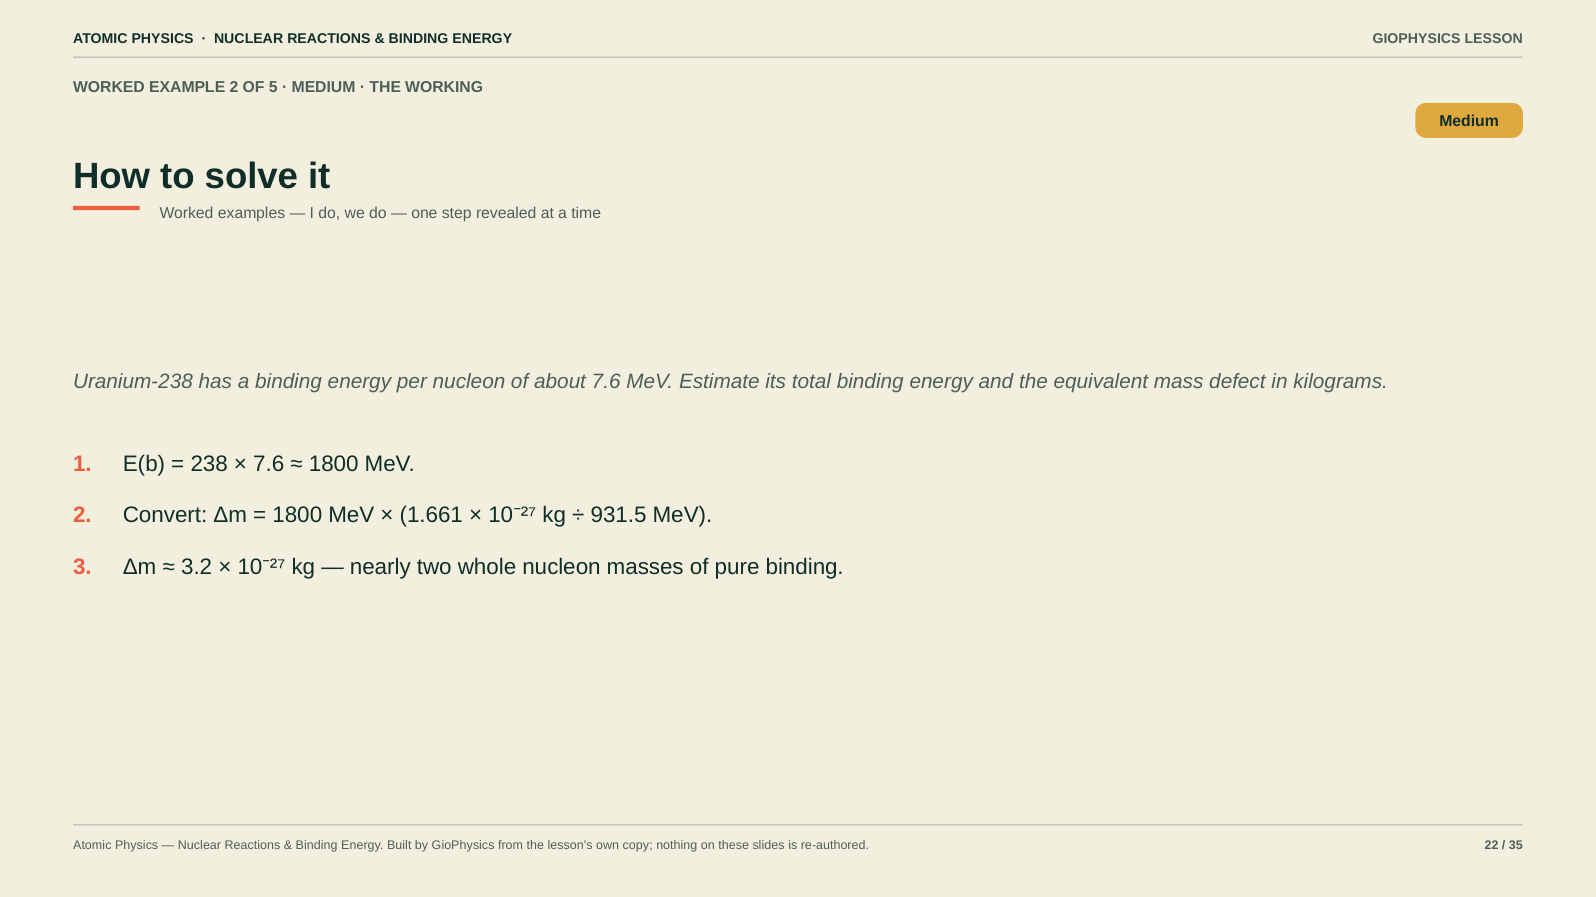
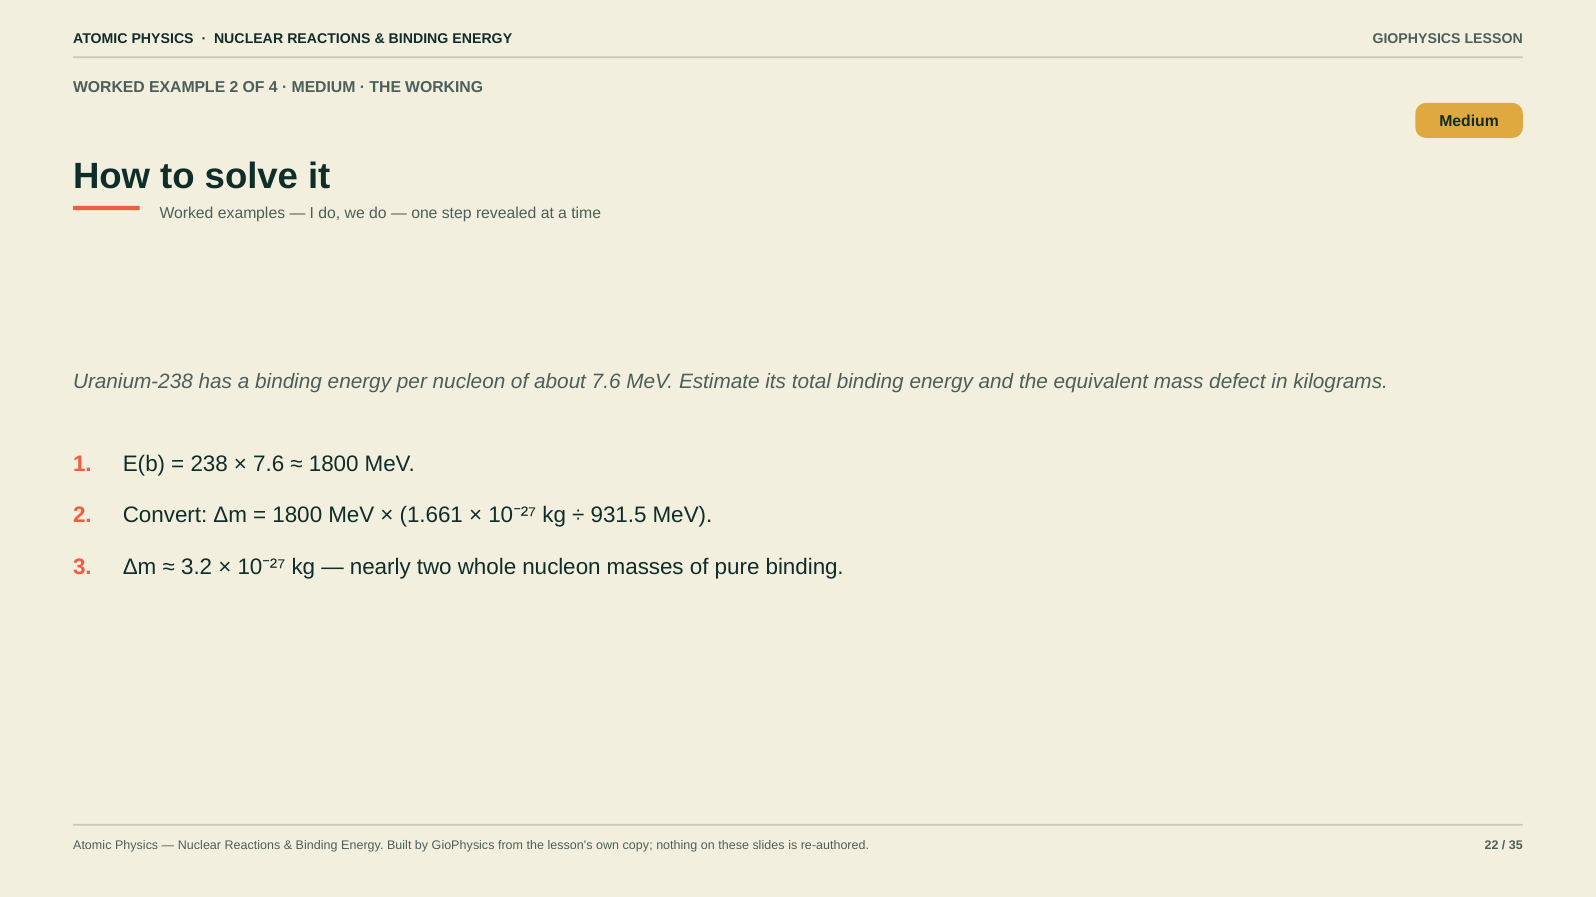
5: 5 -> 4 (273, 87)
